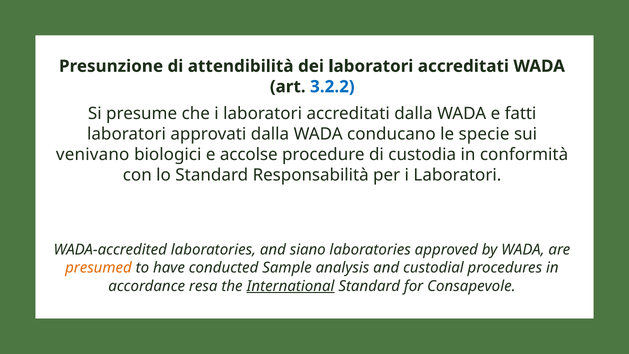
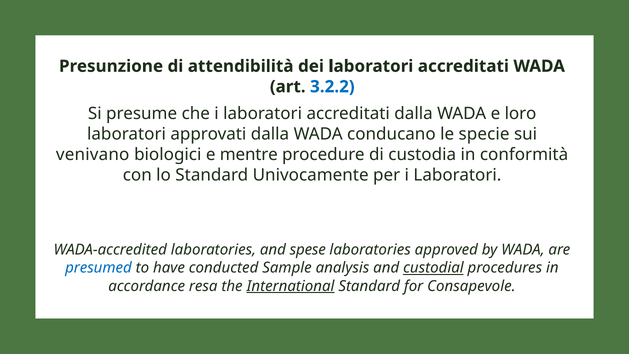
fatti: fatti -> loro (521, 114)
accolse: accolse -> mentre (249, 154)
Responsabilità: Responsabilità -> Univocamente (311, 175)
siano: siano -> spese (308, 250)
presumed colour: orange -> blue (98, 268)
custodial underline: none -> present (433, 268)
